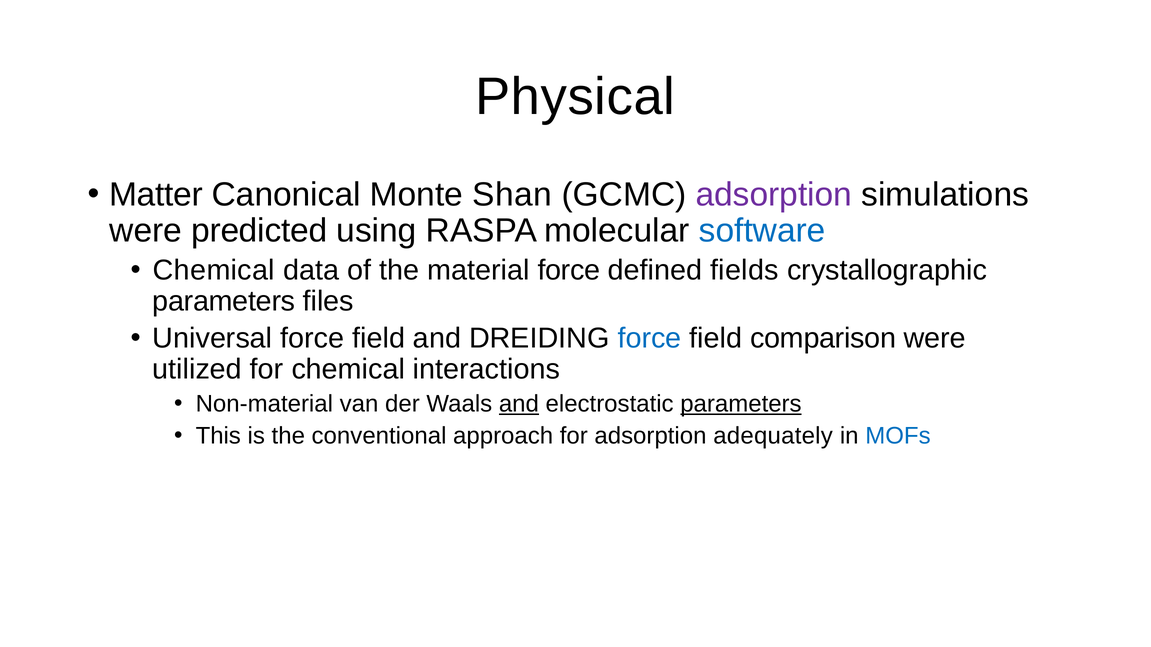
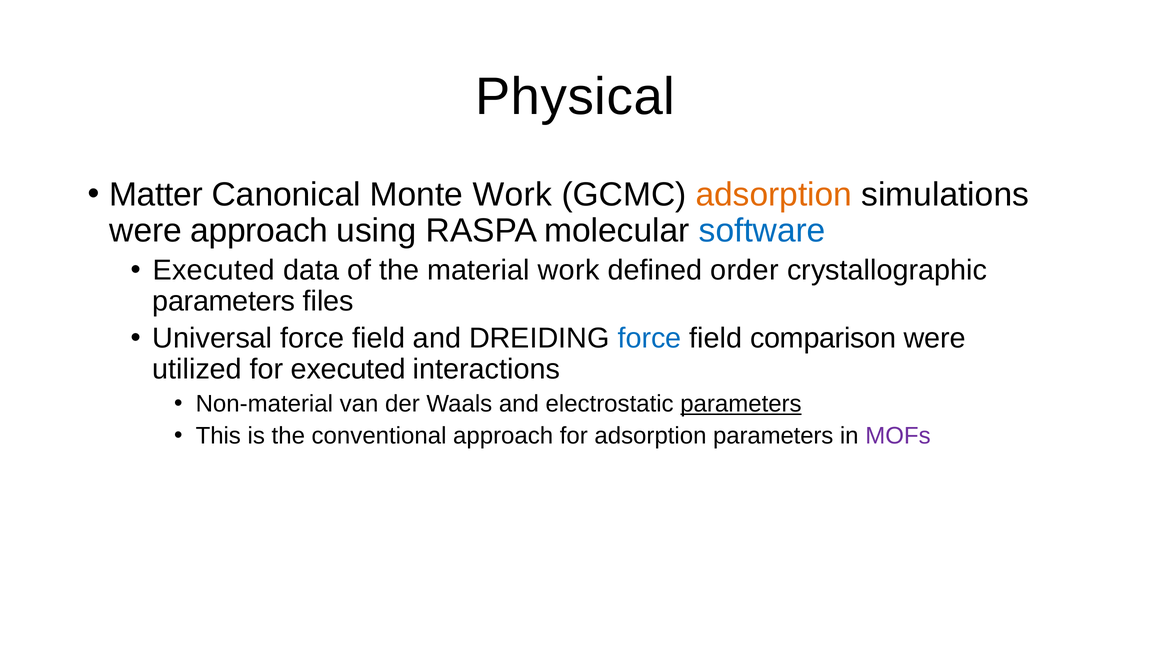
Monte Shan: Shan -> Work (512, 195)
adsorption colour: purple -> orange (774, 195)
were predicted: predicted -> approach (259, 231)
Chemical: Chemical -> Executed (214, 271)
material force: force -> work (569, 271)
fields: fields -> order (744, 271)
for chemical: chemical -> executed (348, 370)
and underline: present -> none (519, 404)
adsorption adequately: adequately -> parameters (773, 436)
MOFs colour: blue -> purple (898, 436)
